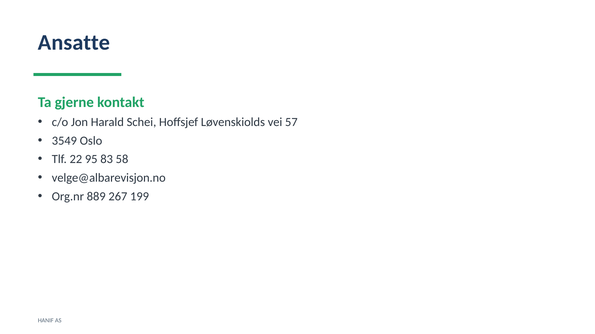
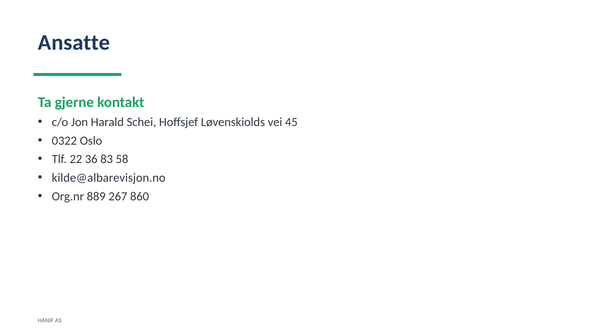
57: 57 -> 45 (291, 122)
3549: 3549 -> 0322 (64, 141)
95: 95 -> 36 (91, 160)
velge@albarevisjon.no: velge@albarevisjon.no -> kilde@albarevisjon.no (109, 178)
199: 199 -> 860 (140, 197)
